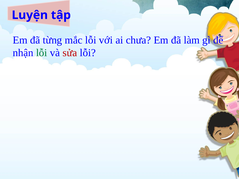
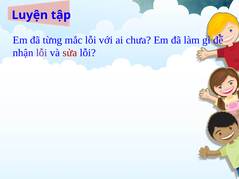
lỗi colour: green -> purple (42, 53)
